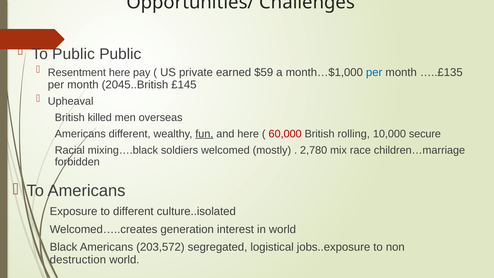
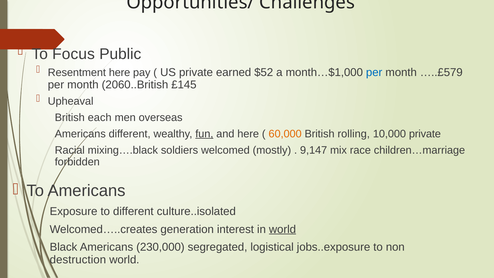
To Public: Public -> Focus (74, 54)
$59: $59 -> $52 (264, 72)
…..£135: …..£135 -> …..£579 (441, 72)
2045..British: 2045..British -> 2060..British (135, 85)
killed: killed -> each (100, 117)
60,000 colour: red -> orange (285, 134)
10,000 secure: secure -> private (425, 134)
2,780: 2,780 -> 9,147 (314, 150)
world underline: none -> present (282, 229)
203,572: 203,572 -> 230,000 (160, 247)
